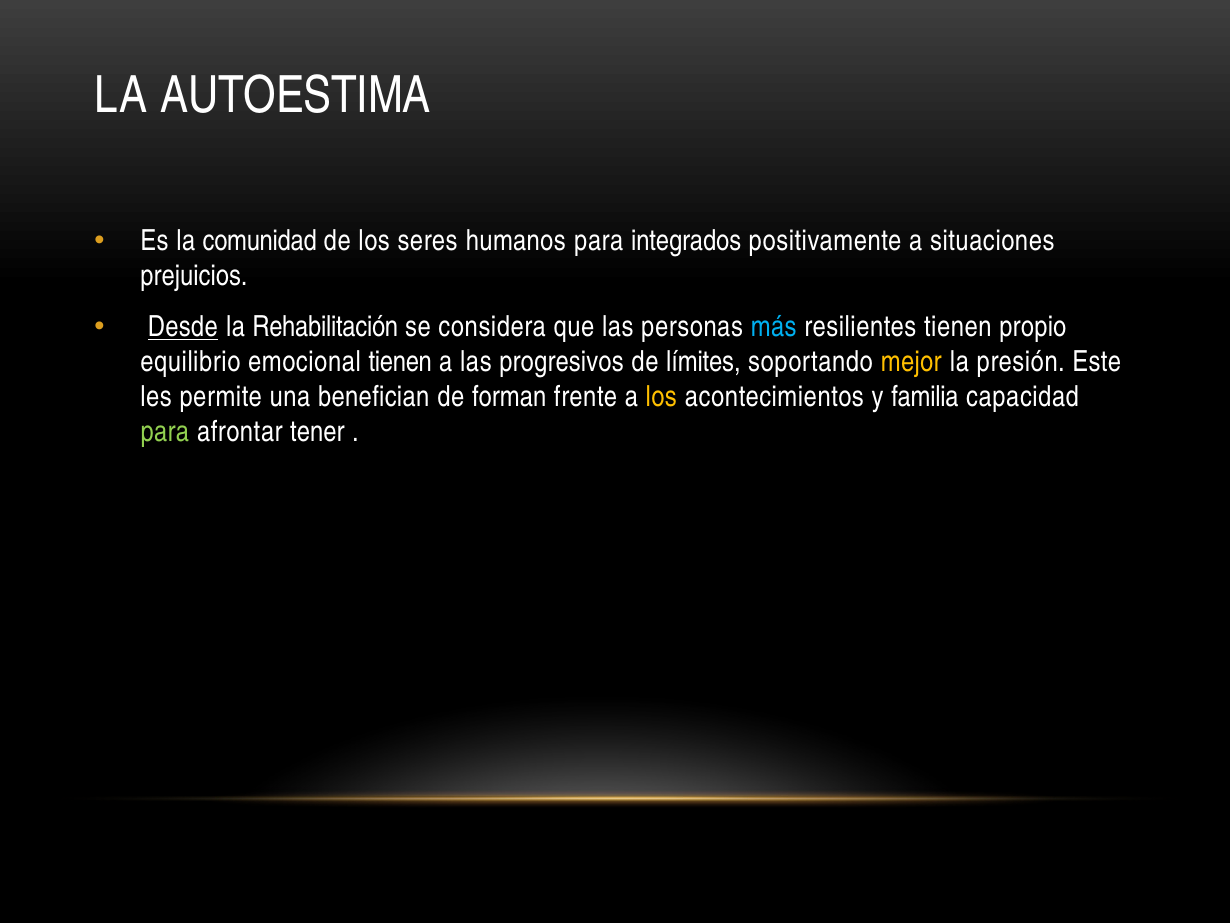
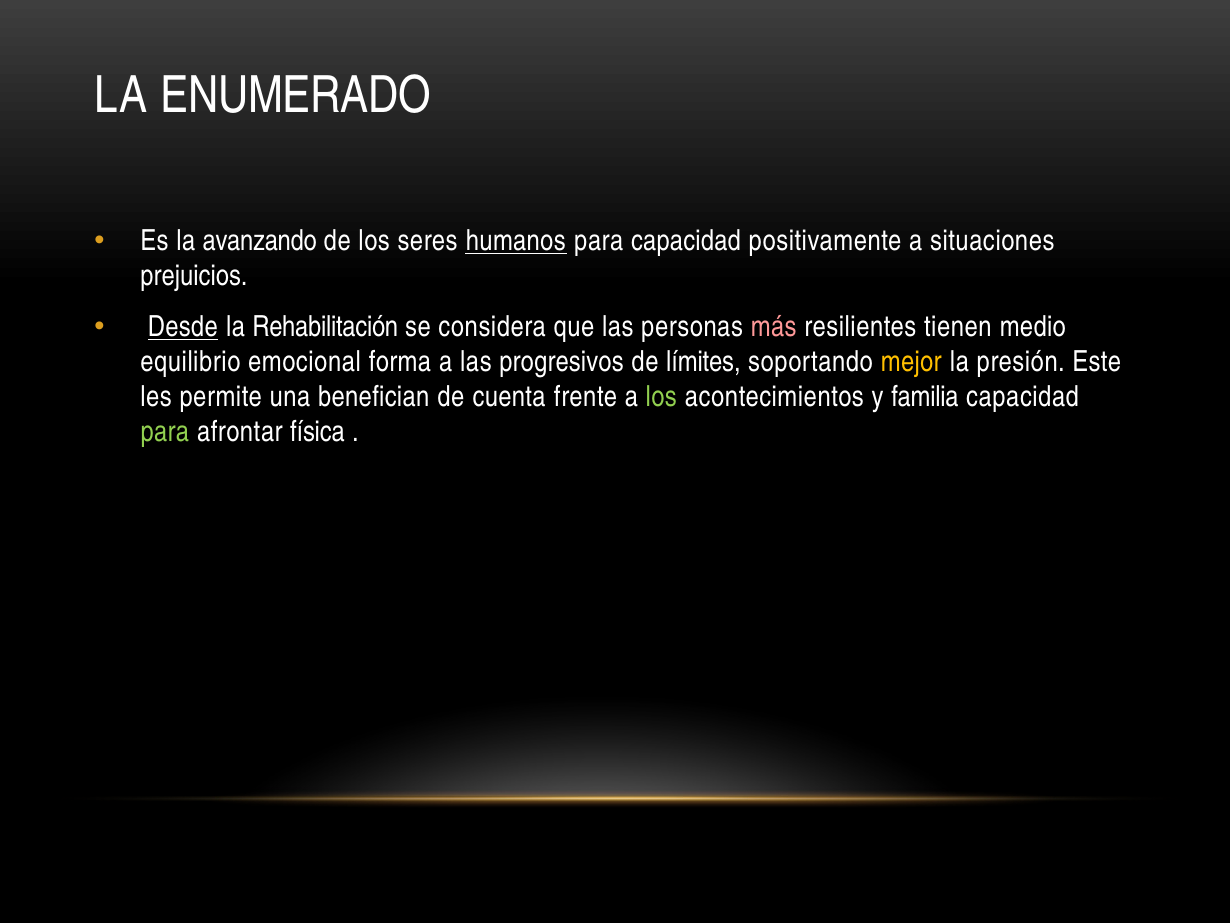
AUTOESTIMA: AUTOESTIMA -> ENUMERADO (296, 96)
comunidad: comunidad -> avanzando (260, 241)
humanos underline: none -> present (516, 241)
para integrados: integrados -> capacidad (686, 241)
más colour: light blue -> pink (774, 327)
propio: propio -> medio (1033, 327)
emocional tienen: tienen -> forma (400, 362)
forman: forman -> cuenta (509, 397)
los colour: yellow -> light green (661, 397)
tener: tener -> física (317, 432)
